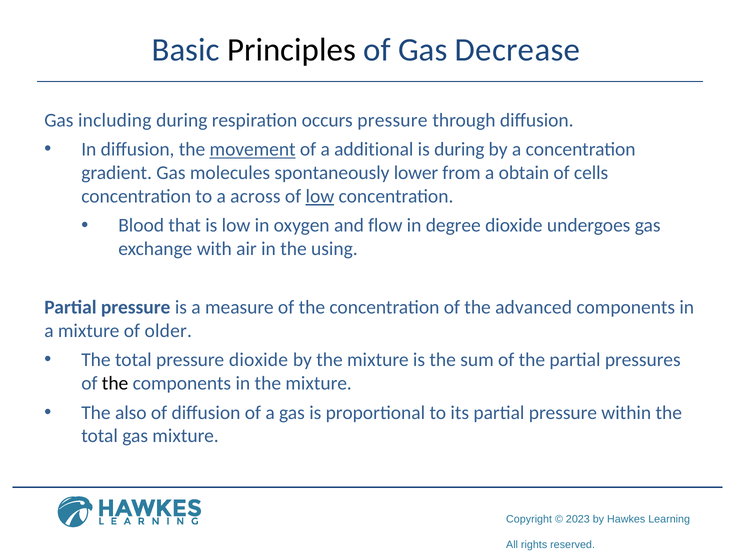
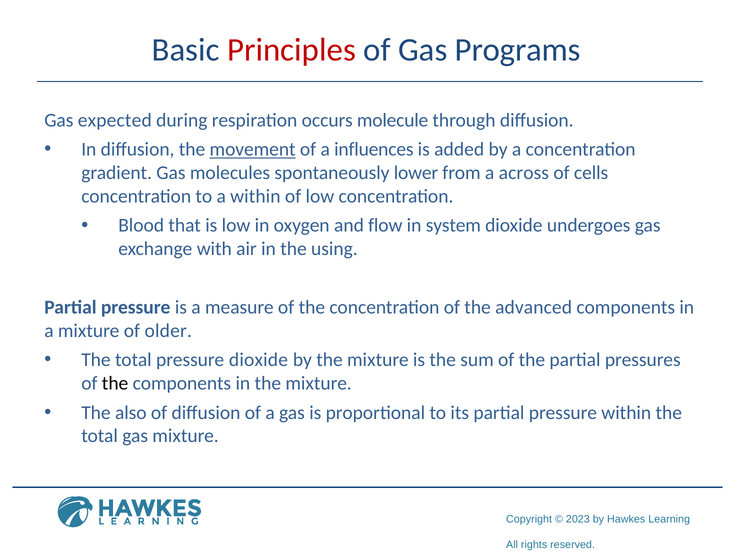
Principles colour: black -> red (292, 50)
Decrease: Decrease -> Programs (518, 50)
including: including -> expected (115, 120)
occurs pressure: pressure -> molecule (393, 120)
additional: additional -> influences (374, 150)
is during: during -> added (459, 150)
obtain: obtain -> across (524, 173)
a across: across -> within (255, 196)
low underline: present -> none (320, 196)
degree: degree -> system (453, 226)
